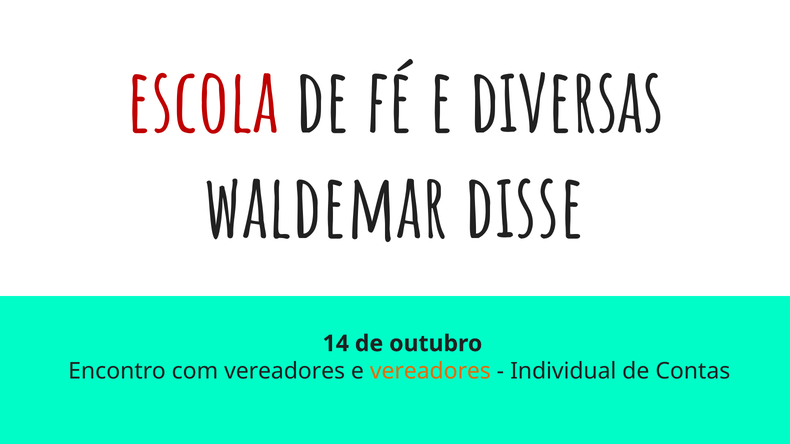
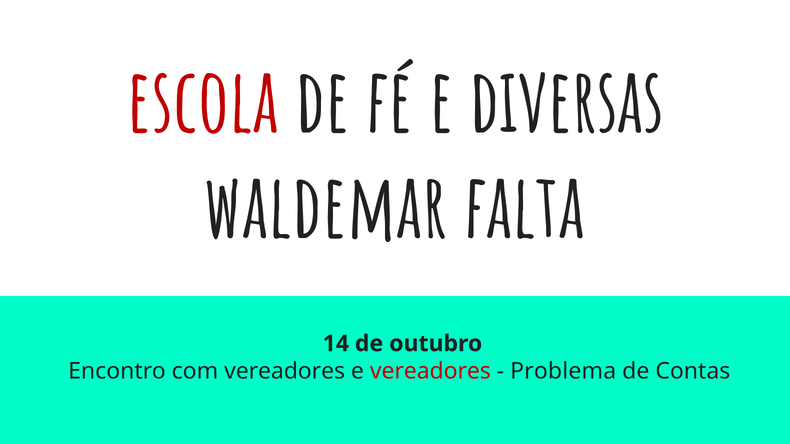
disse: disse -> falta (525, 209)
vereadores colour: orange -> red (430, 372)
Individual: Individual -> Problema (563, 372)
